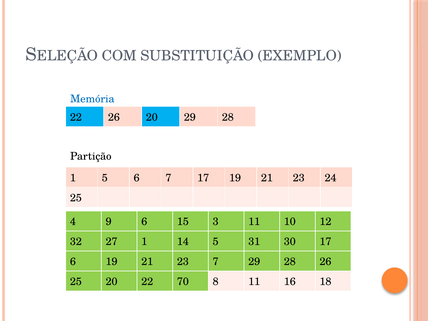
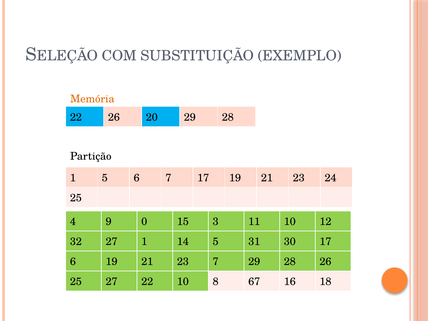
Memória colour: blue -> orange (92, 99)
9 6: 6 -> 0 (144, 222)
25 20: 20 -> 27 (112, 282)
22 70: 70 -> 10 (183, 282)
8 11: 11 -> 67 (254, 282)
